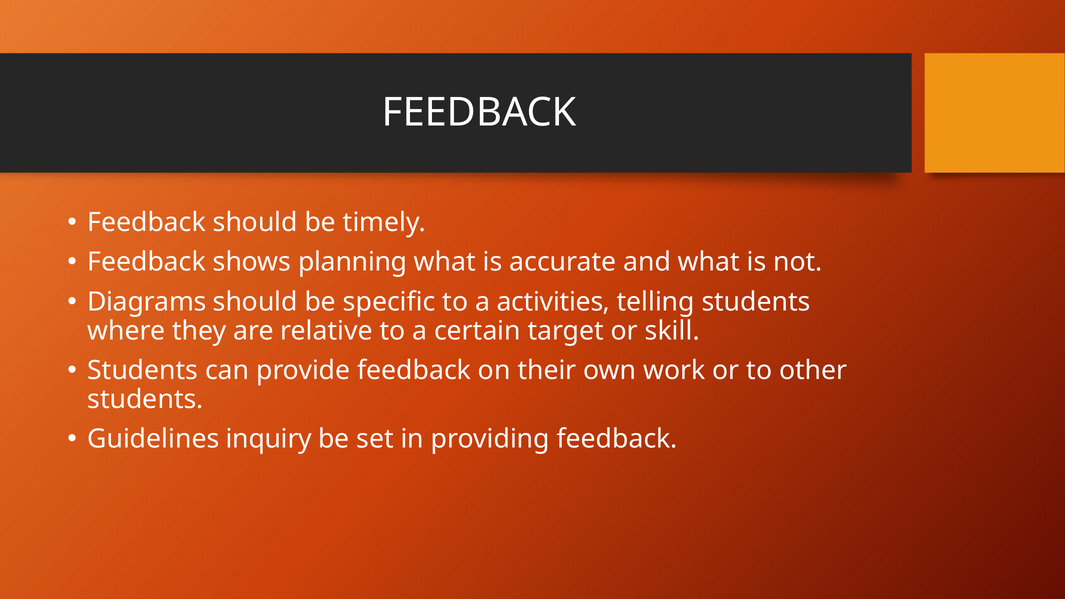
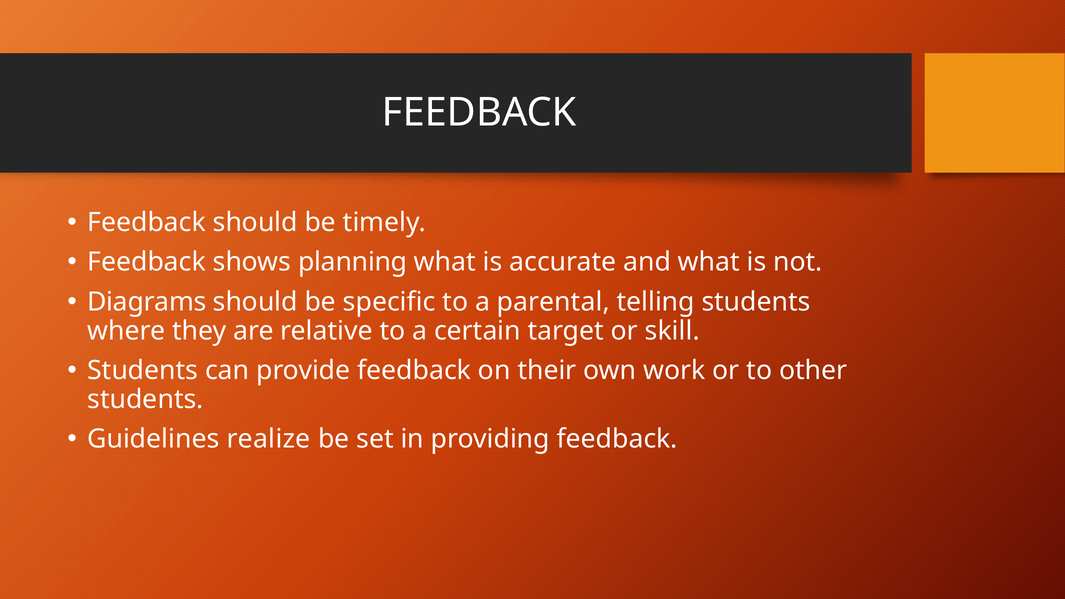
activities: activities -> parental (553, 302)
inquiry: inquiry -> realize (269, 439)
